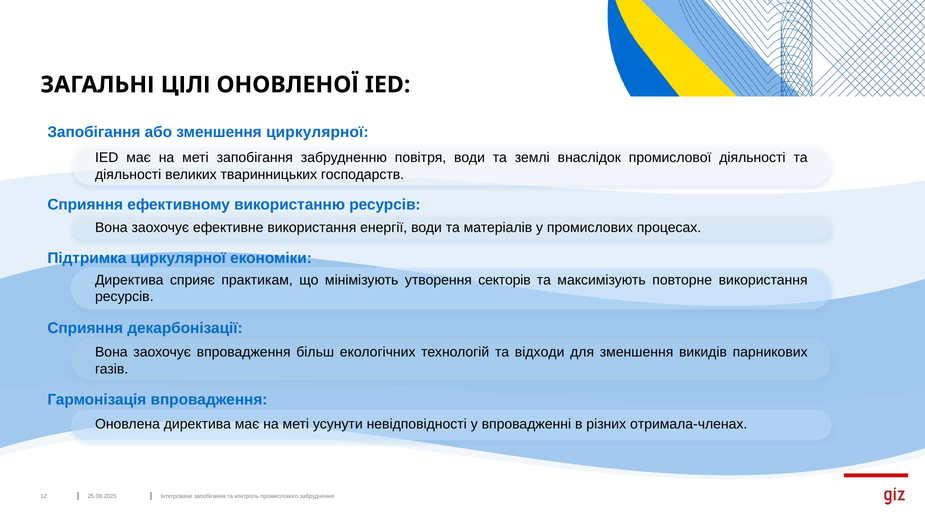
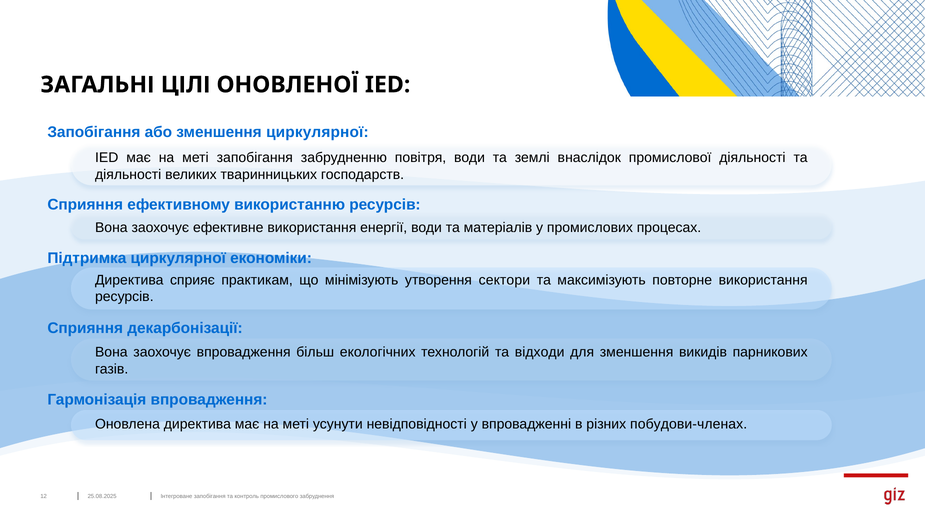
секторів: секторів -> сектори (504, 280)
отримала-членах: отримала-членах -> побудови-членах (689, 424)
